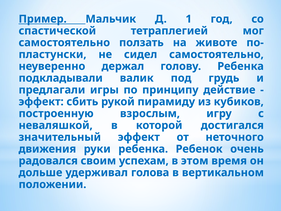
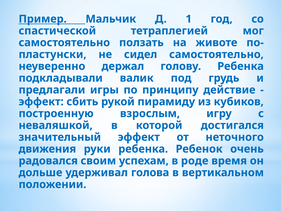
этом: этом -> роде (195, 161)
